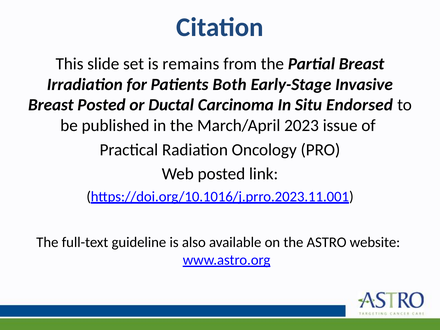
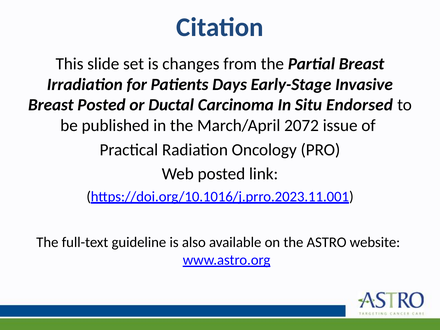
remains: remains -> changes (191, 64)
Both: Both -> Days (230, 84)
2023: 2023 -> 2072 (302, 126)
